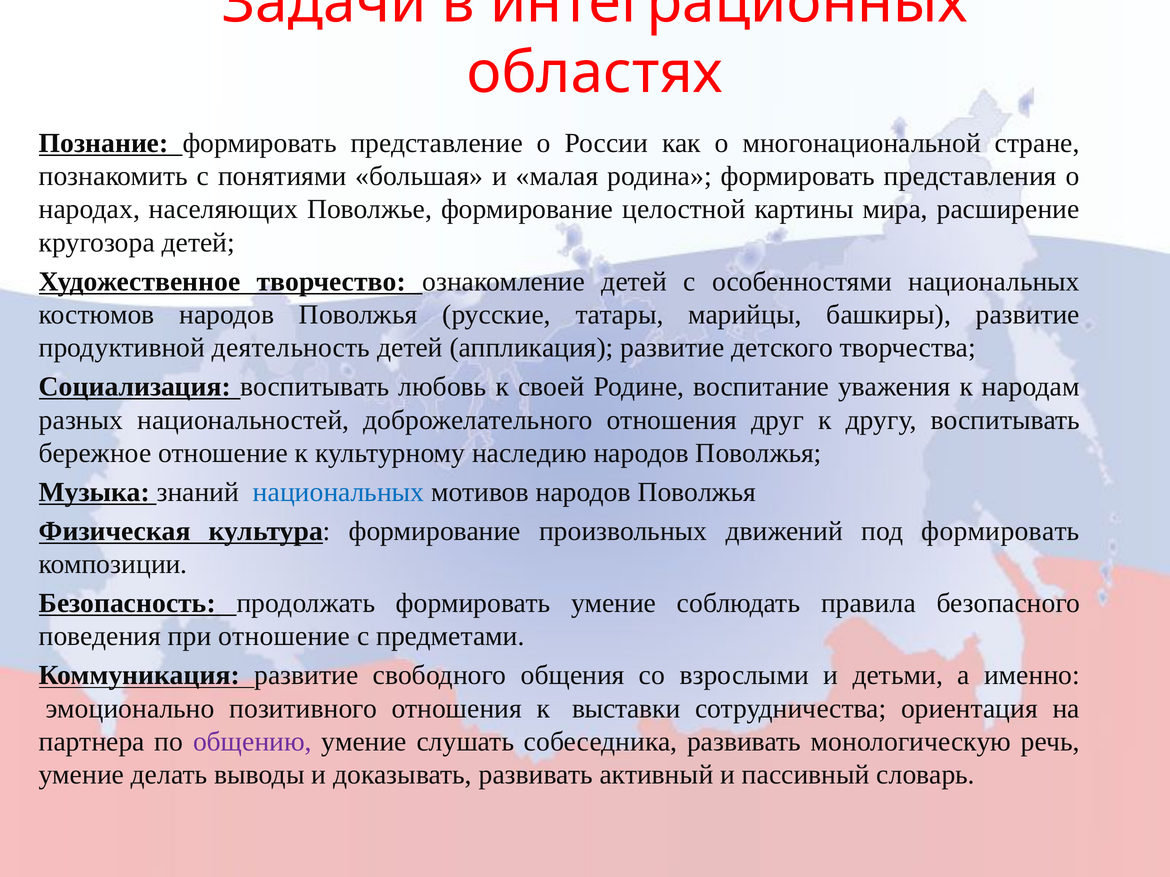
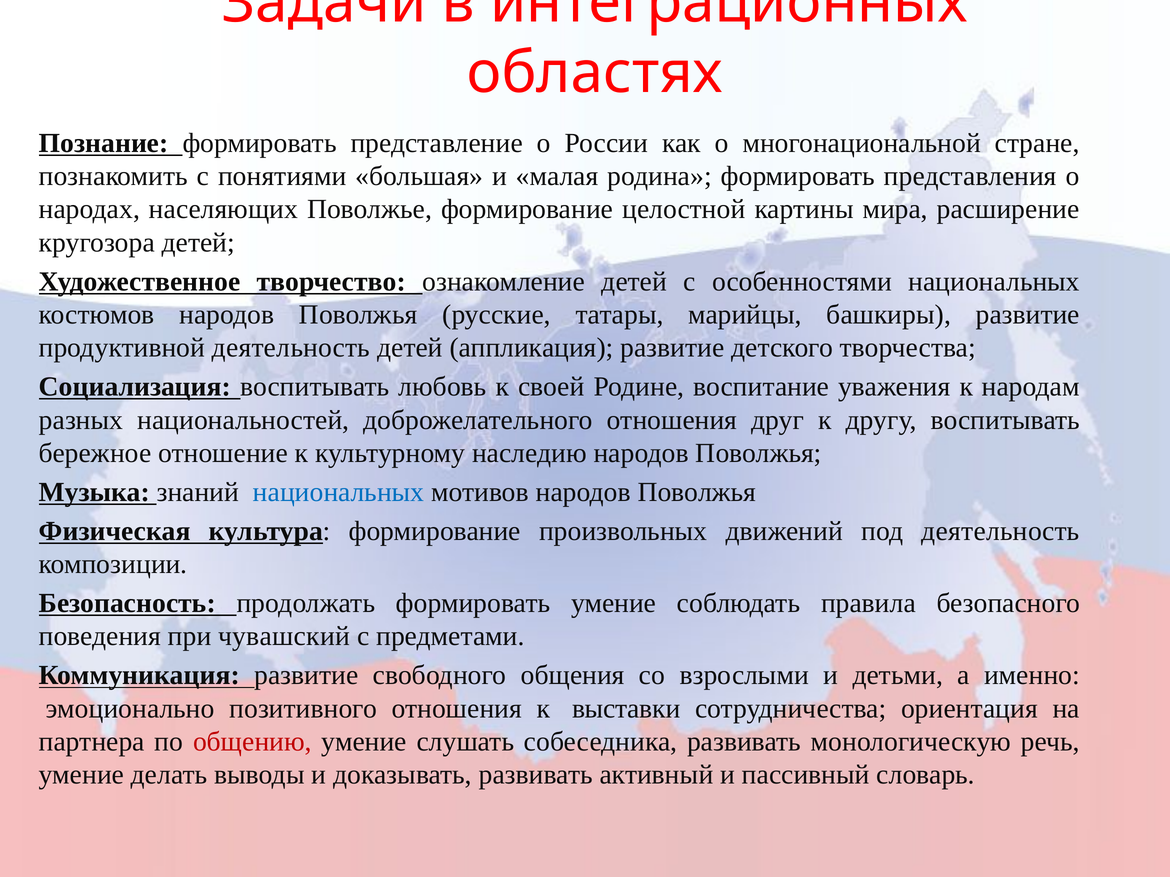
под формировать: формировать -> деятельность (1000, 531)
при отношение: отношение -> чувашский (284, 637)
общению colour: purple -> red (252, 742)
